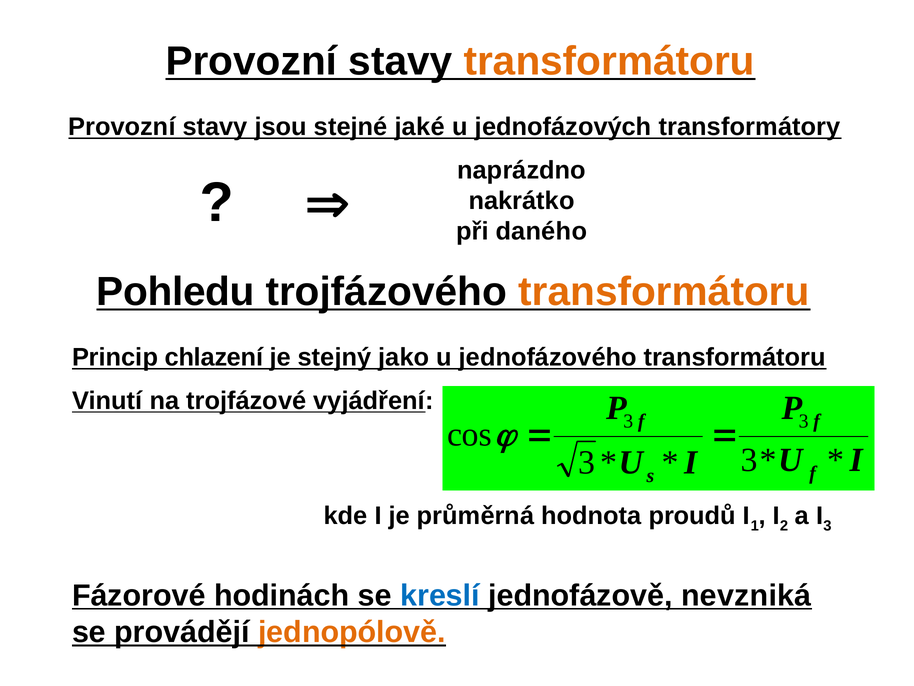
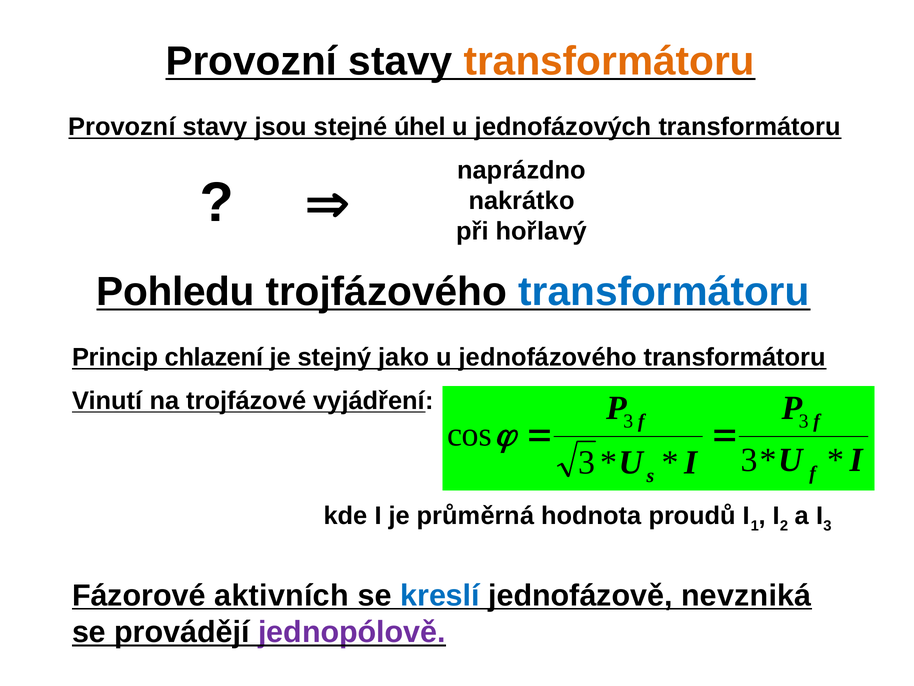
jaké: jaké -> úhel (420, 127)
jednofázových transformátory: transformátory -> transformátoru (750, 127)
daného: daného -> hořlavý (541, 231)
transformátoru colour: orange -> blue (664, 291)
hodinách: hodinách -> aktivních (282, 595)
jednopólově colour: orange -> purple (352, 632)
